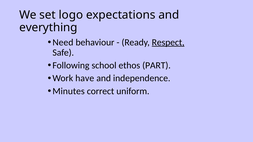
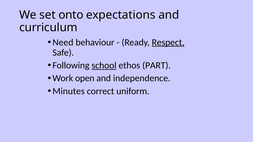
logo: logo -> onto (71, 15)
everything: everything -> curriculum (48, 28)
school underline: none -> present (104, 66)
have: have -> open (85, 78)
